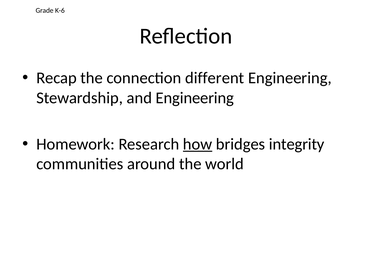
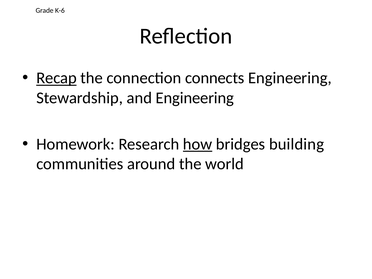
Recap underline: none -> present (56, 78)
different: different -> connects (215, 78)
integrity: integrity -> building (297, 144)
